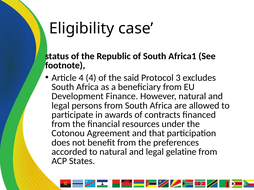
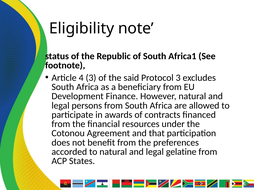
case: case -> note (136, 28)
4 4: 4 -> 3 (91, 78)
